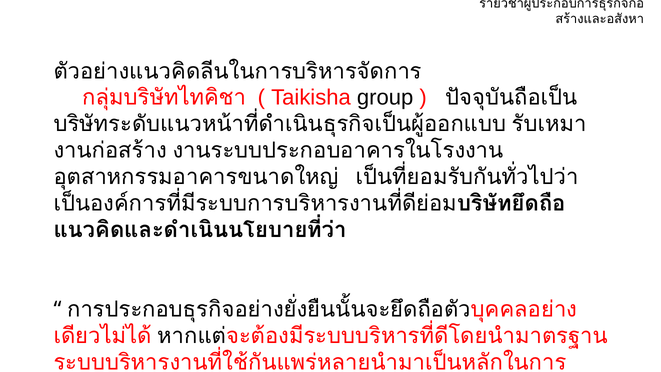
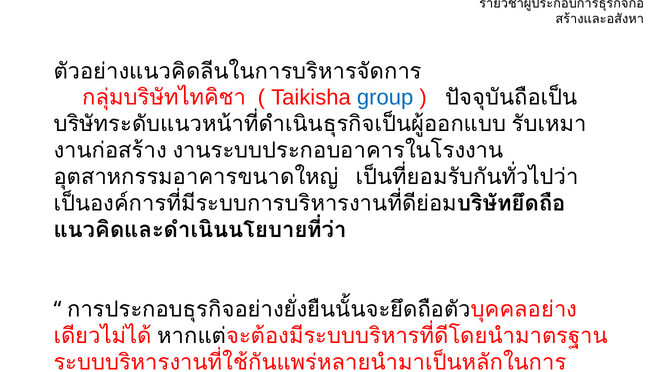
group colour: black -> blue (385, 98)
